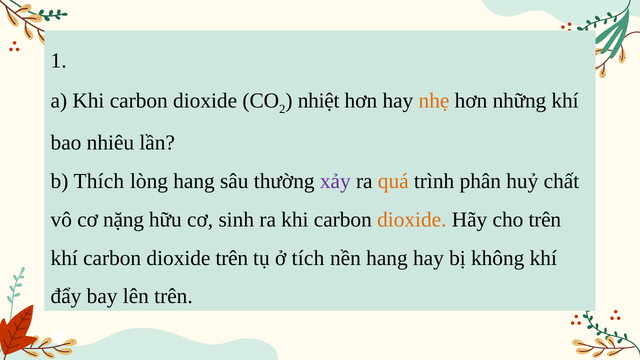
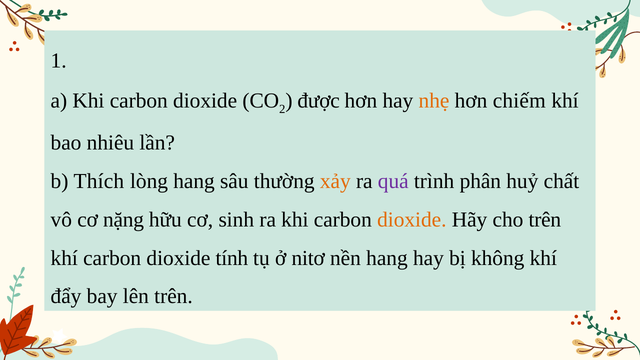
nhiệt: nhiệt -> được (319, 101)
những: những -> chiếm (519, 101)
xảy colour: purple -> orange (335, 181)
quá colour: orange -> purple (393, 181)
dioxide trên: trên -> tính (232, 258)
tích: tích -> nitơ (308, 258)
